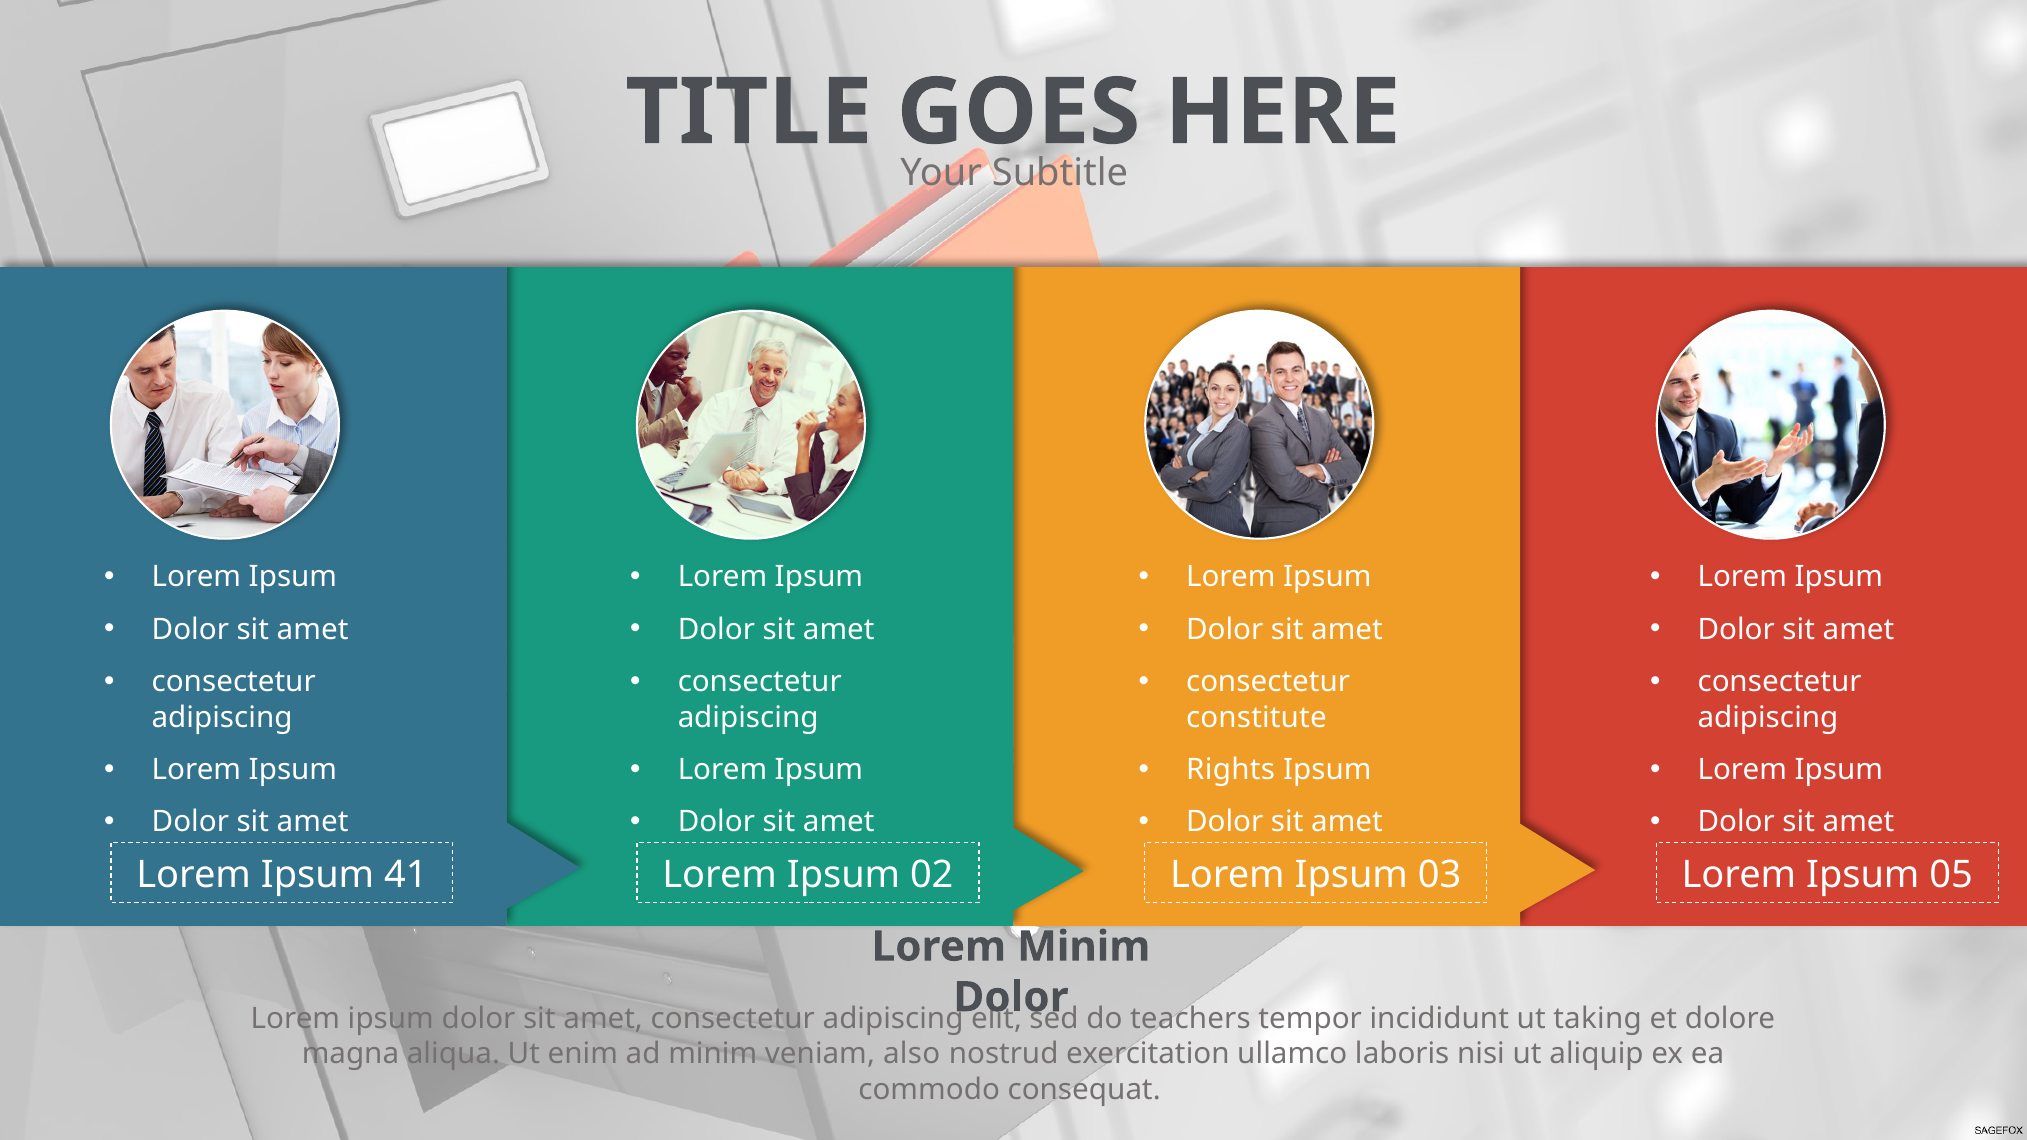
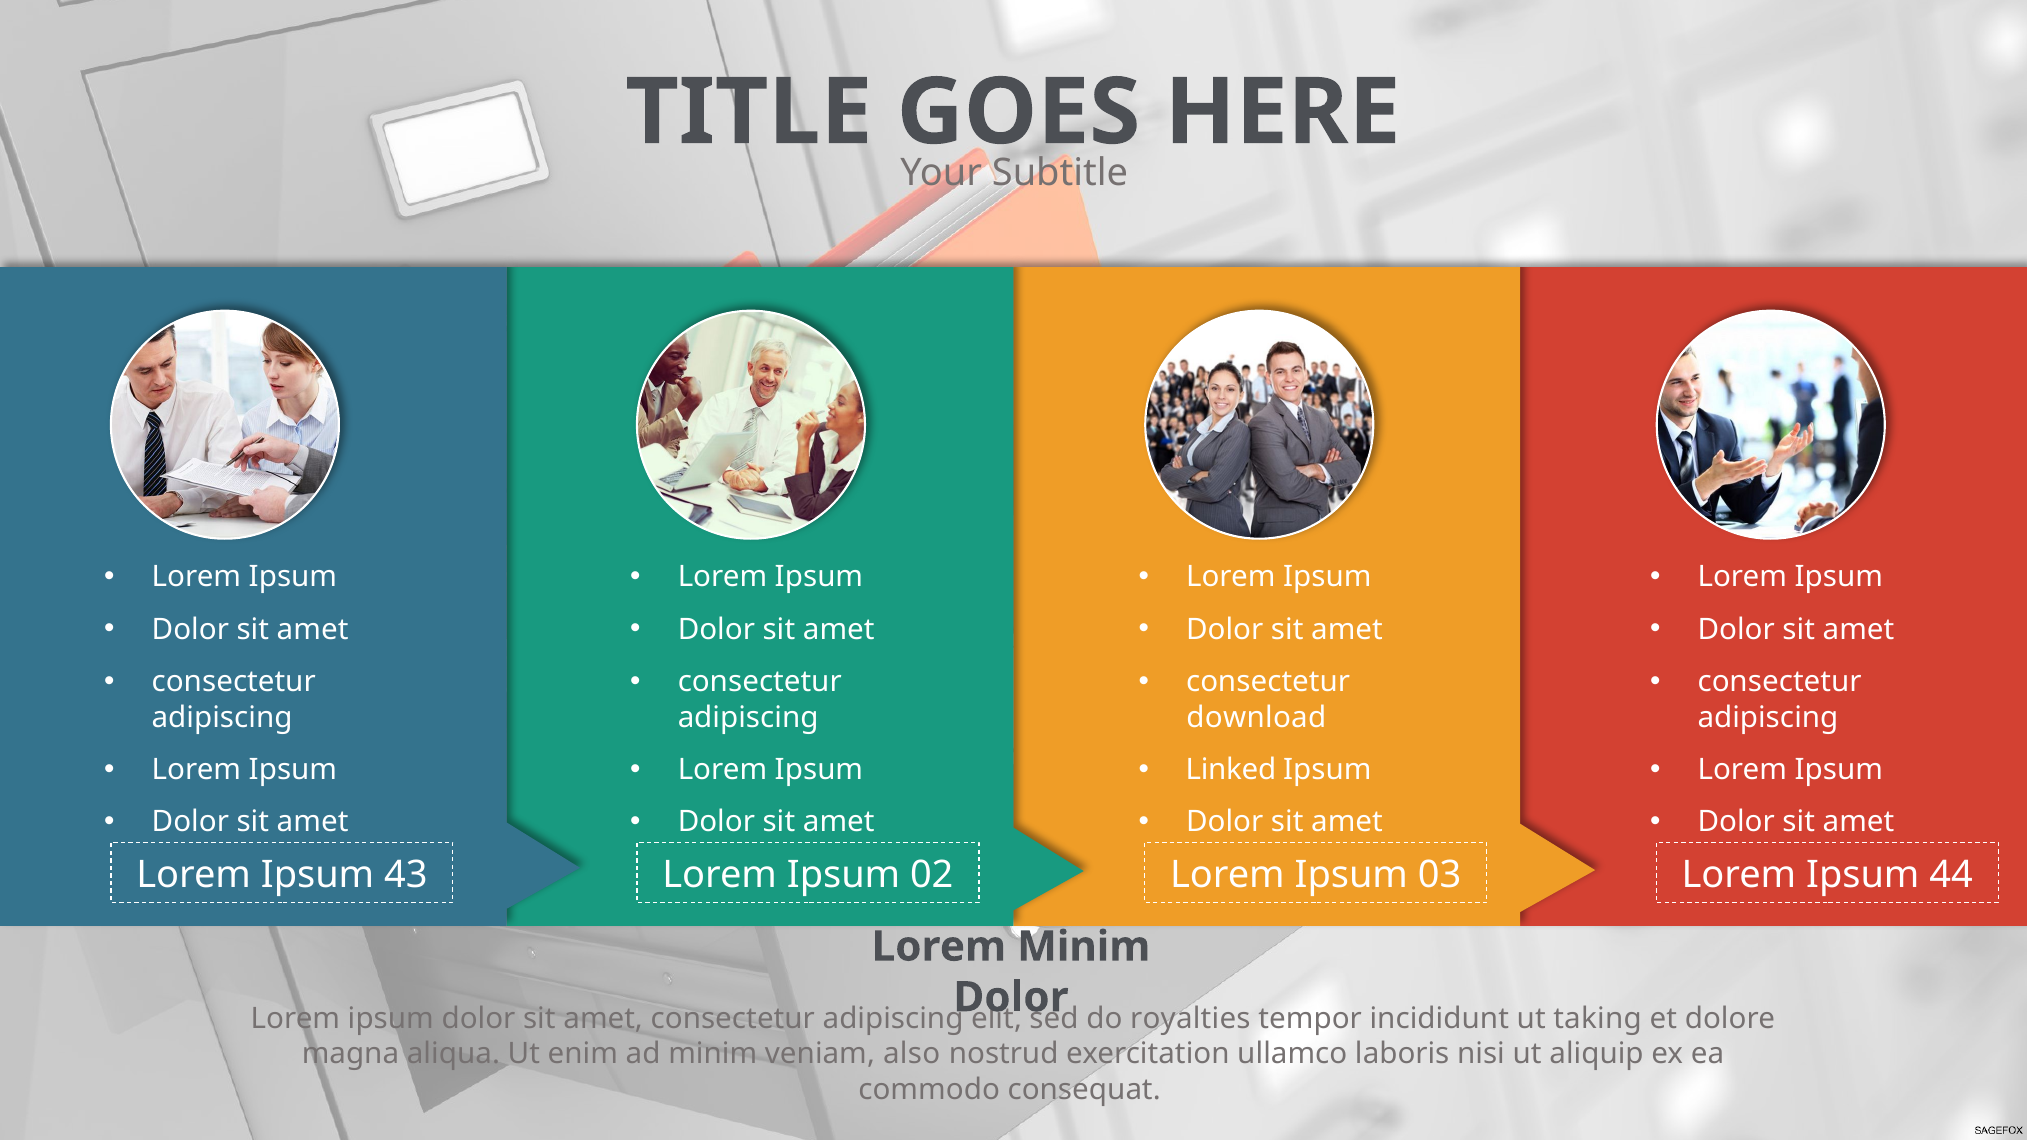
constitute: constitute -> download (1256, 718)
Rights: Rights -> Linked (1231, 770)
41: 41 -> 43 (406, 875)
05: 05 -> 44 (1951, 875)
teachers: teachers -> royalties (1190, 1019)
